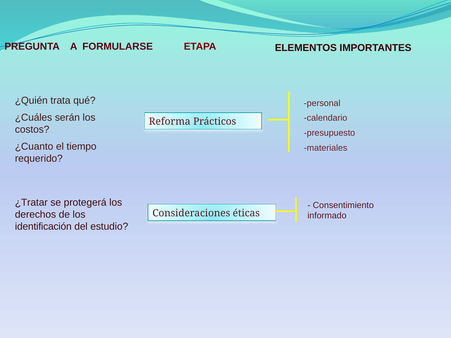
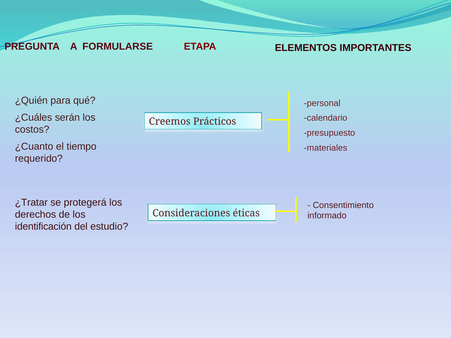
trata: trata -> para (60, 101)
Reforma: Reforma -> Creemos (170, 122)
